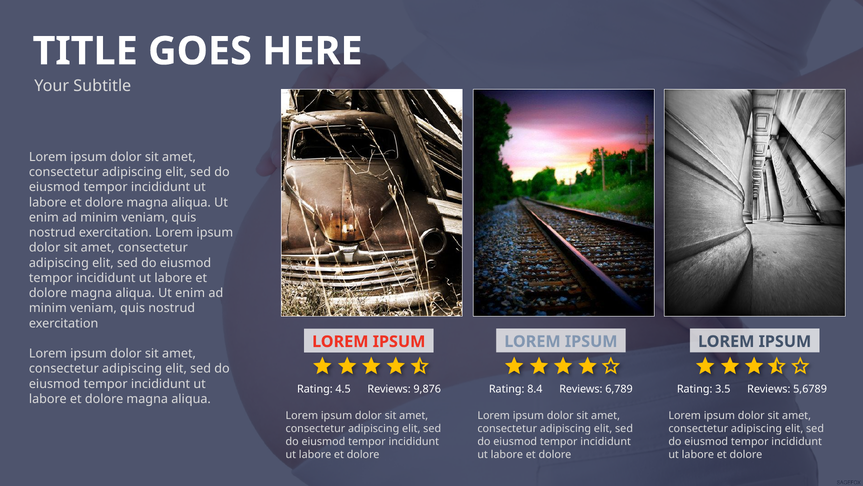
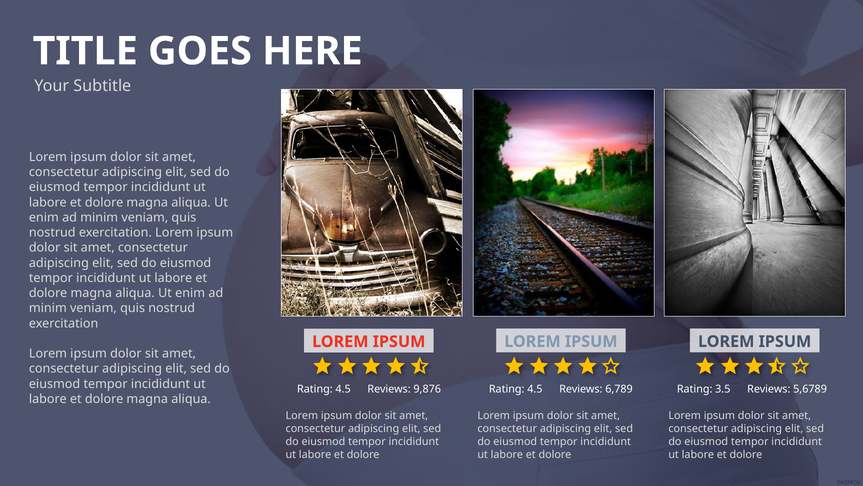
8.4: 8.4 -> 4.5 (535, 389)
